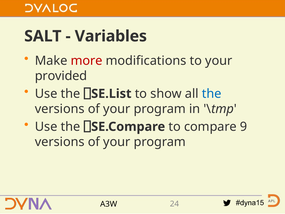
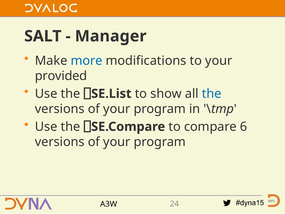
Variables: Variables -> Manager (111, 36)
more colour: red -> blue (87, 61)
9: 9 -> 6 (244, 127)
